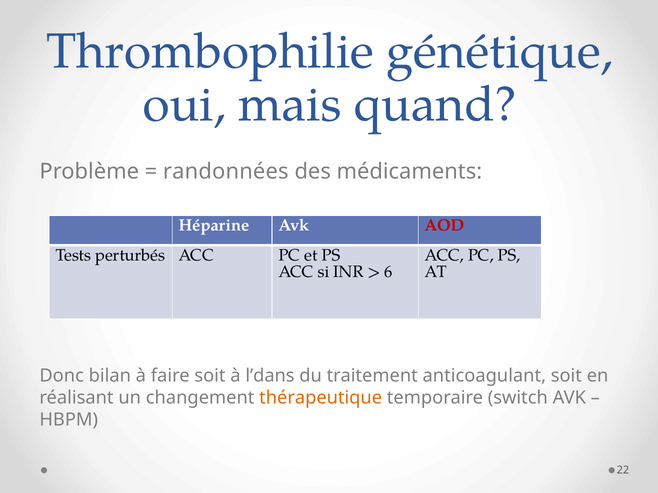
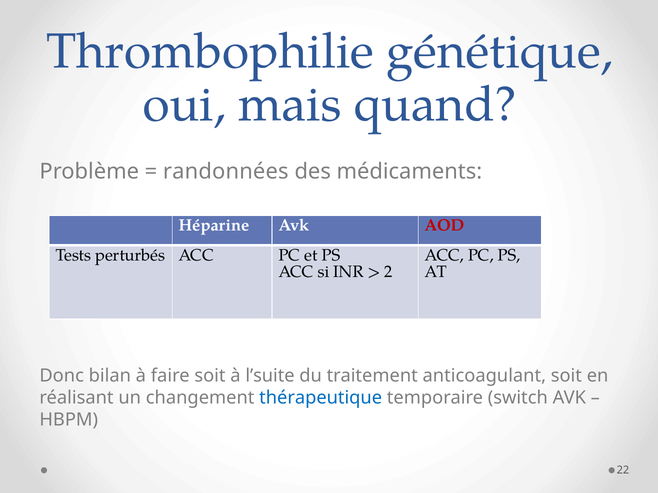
6: 6 -> 2 (389, 272)
l’dans: l’dans -> l’suite (270, 376)
thérapeutique colour: orange -> blue (321, 398)
